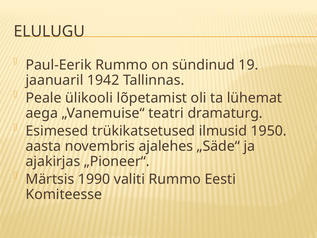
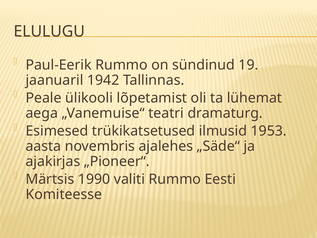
1950: 1950 -> 1953 (269, 131)
